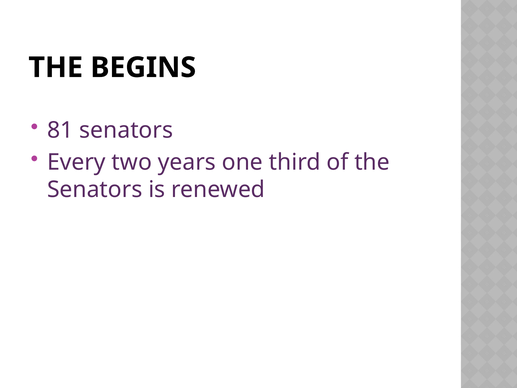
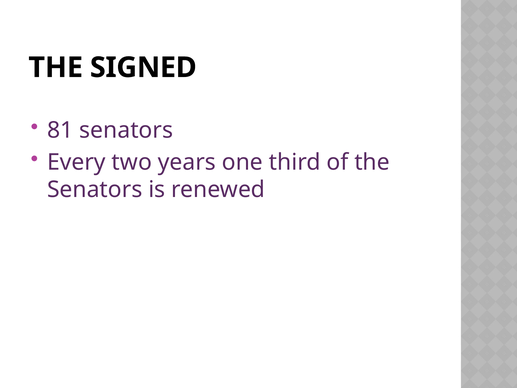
BEGINS: BEGINS -> SIGNED (143, 67)
